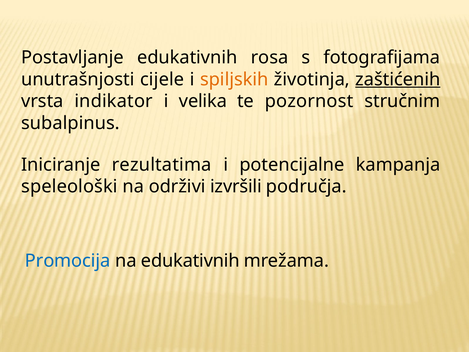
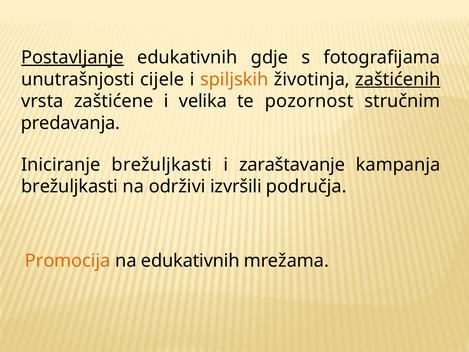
Postavljanje underline: none -> present (73, 57)
rosa: rosa -> gdje (270, 57)
indikator: indikator -> zaštićene (114, 101)
subalpinus: subalpinus -> predavanja (71, 123)
Iniciranje rezultatima: rezultatima -> brežuljkasti (162, 165)
potencijalne: potencijalne -> zaraštavanje (292, 165)
speleološki: speleološki -> brežuljkasti (70, 186)
Promocija colour: blue -> orange (68, 261)
